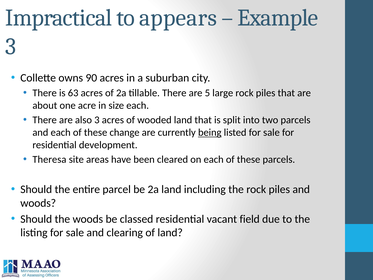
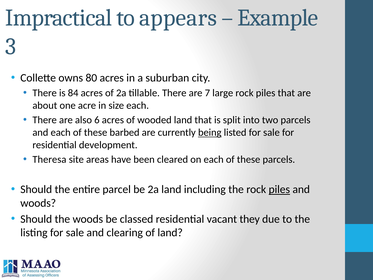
90: 90 -> 80 (91, 78)
63: 63 -> 84 (73, 93)
5: 5 -> 7 (207, 93)
also 3: 3 -> 6 (97, 120)
change: change -> barbed (125, 132)
piles underline: none -> present (279, 189)
field: field -> they (250, 219)
